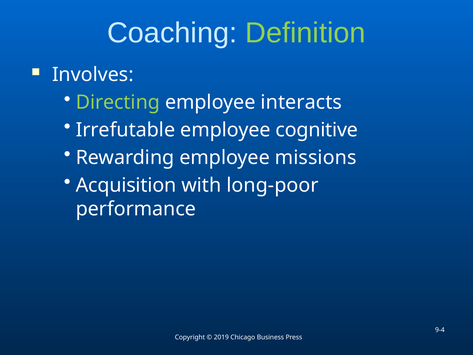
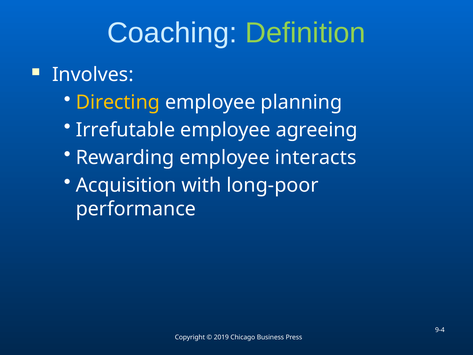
Directing colour: light green -> yellow (118, 102)
interacts: interacts -> planning (301, 102)
cognitive: cognitive -> agreeing (317, 130)
missions: missions -> interacts (316, 157)
